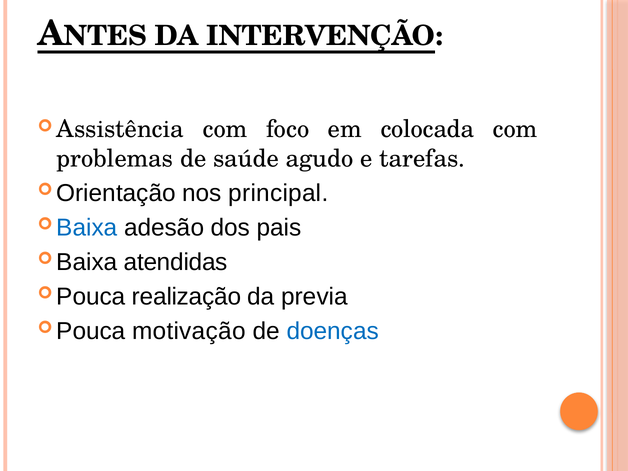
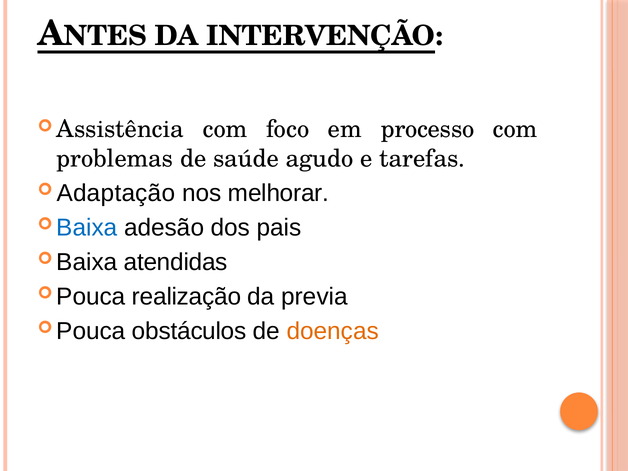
colocada: colocada -> processo (428, 129)
Orientação: Orientação -> Adaptação (116, 193)
principal: principal -> melhorar (279, 193)
motivação: motivação -> obstáculos (189, 331)
doenças colour: blue -> orange (333, 331)
